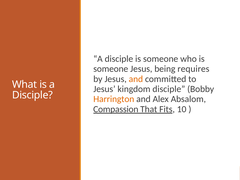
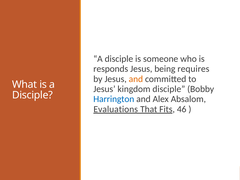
someone: someone -> responds (111, 69)
Harrington colour: orange -> blue (114, 99)
Compassion: Compassion -> Evaluations (116, 109)
10: 10 -> 46 (182, 109)
